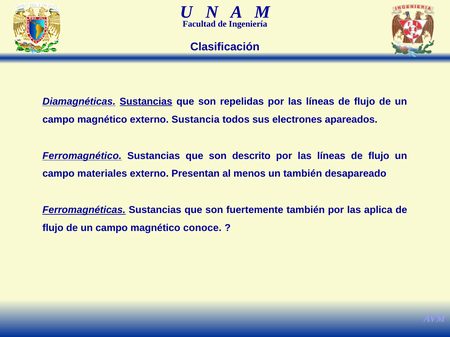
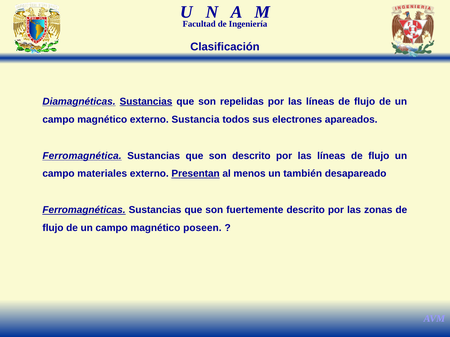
Ferromagnético: Ferromagnético -> Ferromagnética (82, 156)
Presentan underline: none -> present (196, 174)
fuertemente también: también -> descrito (306, 210)
aplica: aplica -> zonas (378, 210)
conoce: conoce -> poseen (202, 228)
